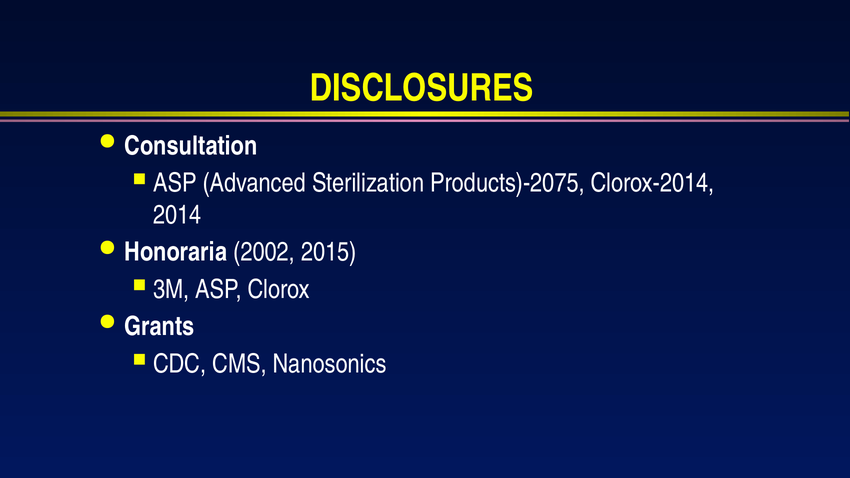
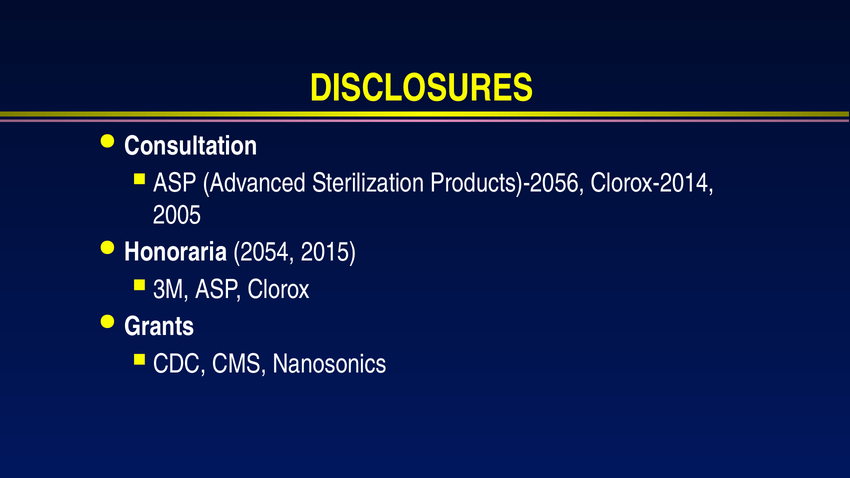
Products)-2075: Products)-2075 -> Products)-2056 (507, 183)
2014: 2014 -> 2005 (177, 215)
2002: 2002 -> 2054 (264, 252)
